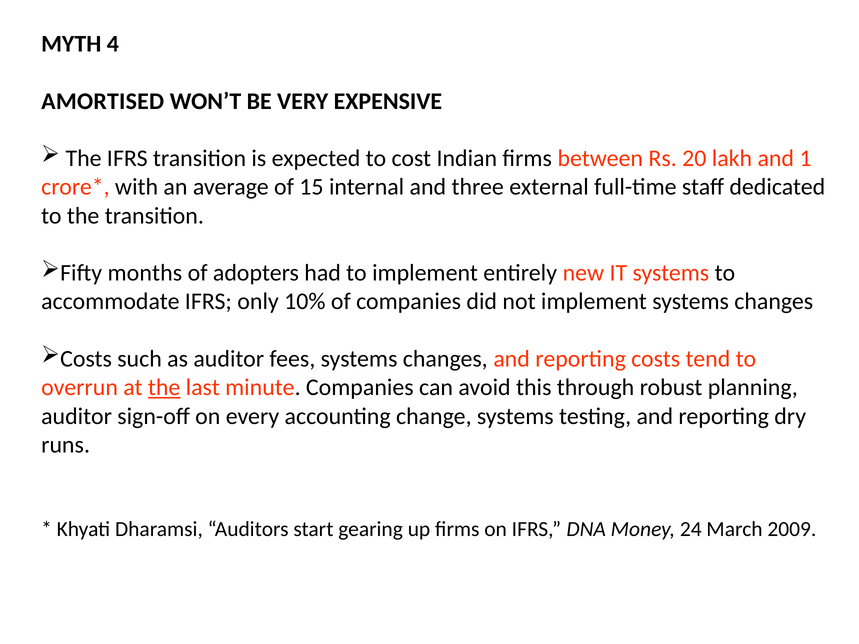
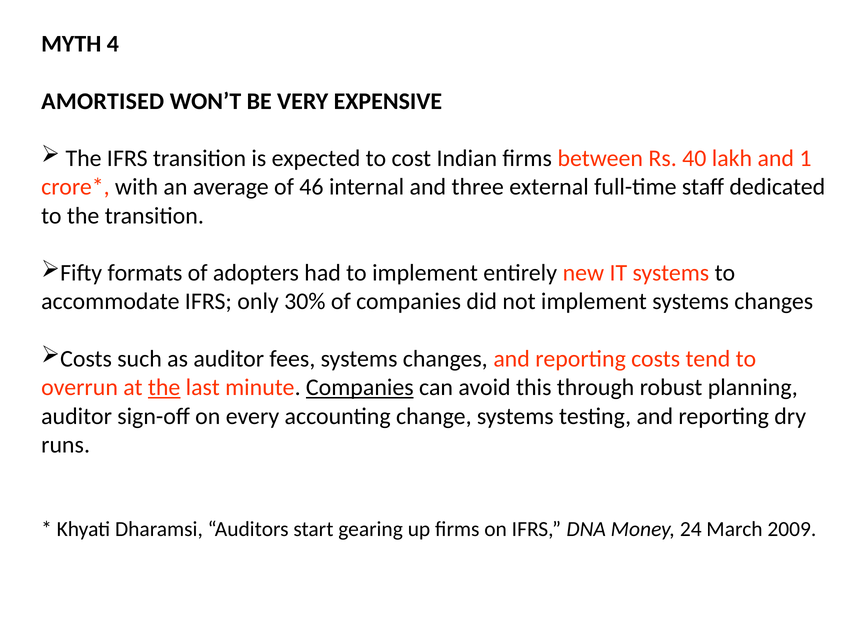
20: 20 -> 40 (694, 159)
15: 15 -> 46 (311, 187)
months: months -> formats (145, 273)
10%: 10% -> 30% (305, 302)
Companies underline: none -> present (360, 388)
